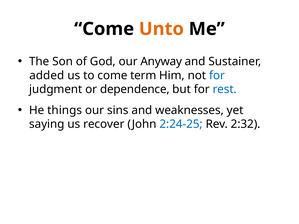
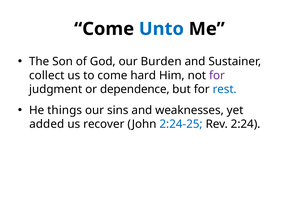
Unto colour: orange -> blue (161, 29)
Anyway: Anyway -> Burden (161, 62)
added: added -> collect (47, 76)
term: term -> hard (143, 76)
for colour: blue -> purple (217, 76)
saying: saying -> added (47, 124)
2:32: 2:32 -> 2:24 (246, 124)
